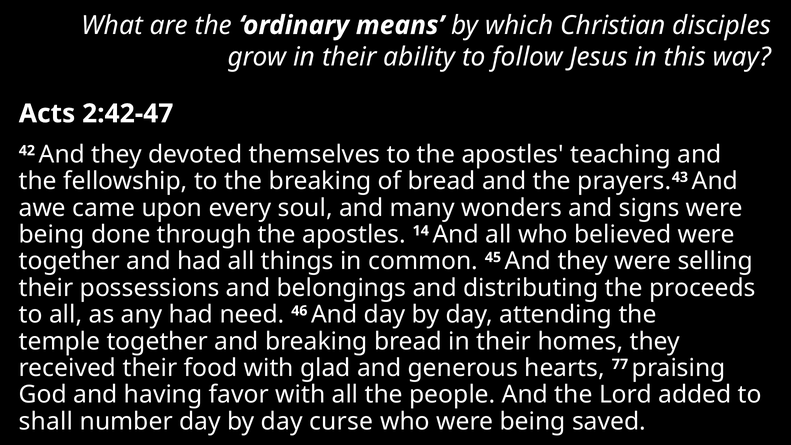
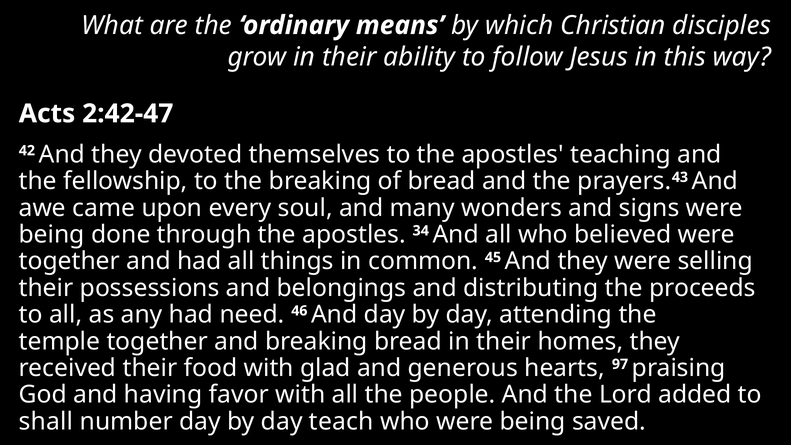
14: 14 -> 34 (421, 231)
77: 77 -> 97 (620, 364)
curse: curse -> teach (341, 421)
